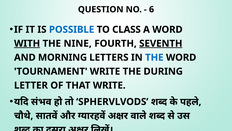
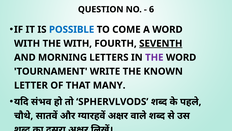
CLASS: CLASS -> COME (126, 29)
WITH underline: present -> none (27, 43)
THE NINE: NINE -> WITH (78, 43)
THE colour: blue -> purple (154, 57)
DURING: DURING -> KNOWN (163, 71)
THAT WRITE: WRITE -> MANY (109, 85)
